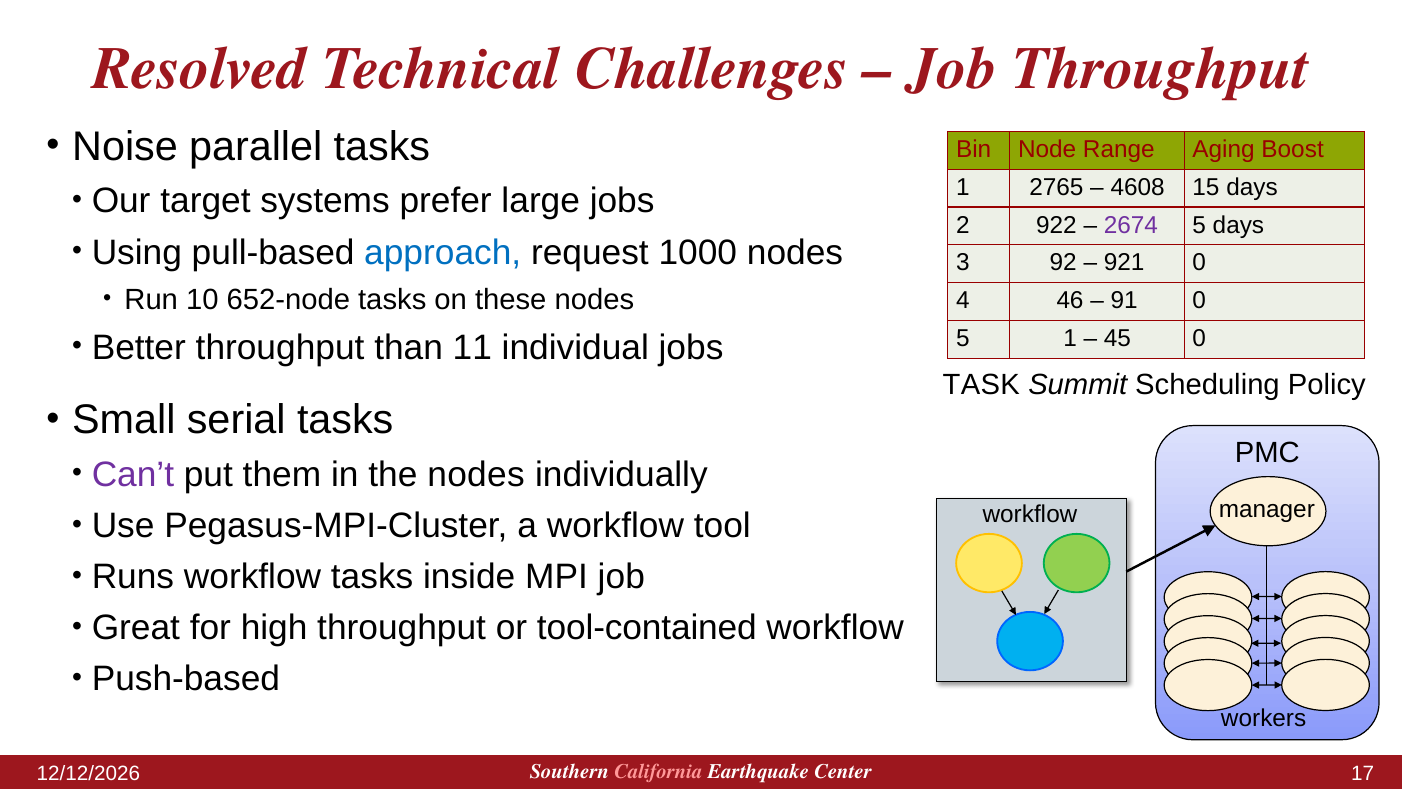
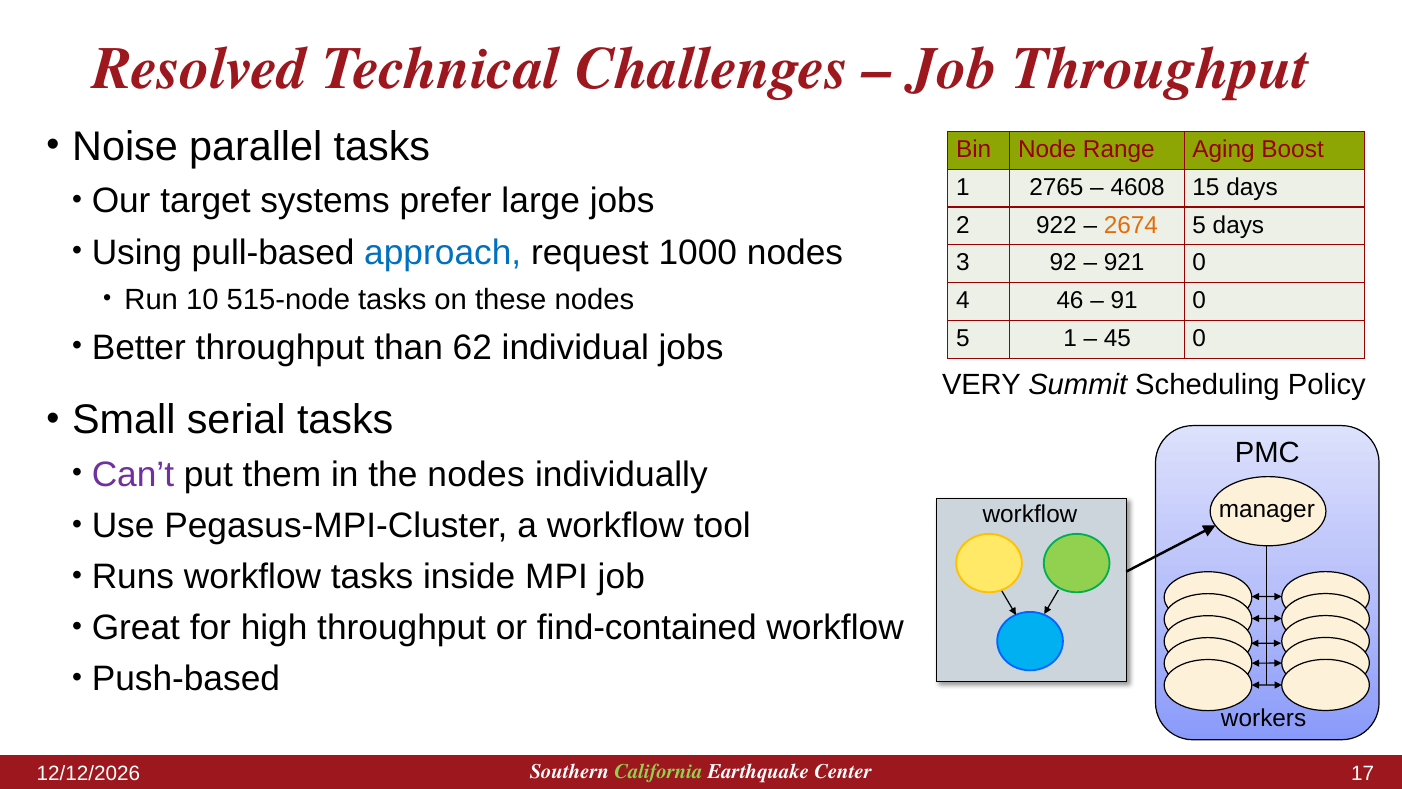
2674 colour: purple -> orange (1131, 225)
652-node: 652-node -> 515-node (288, 299)
11: 11 -> 62 (472, 347)
TASK: TASK -> VERY (982, 385)
tool-contained: tool-contained -> find-contained (647, 628)
California colour: pink -> light green (658, 771)
